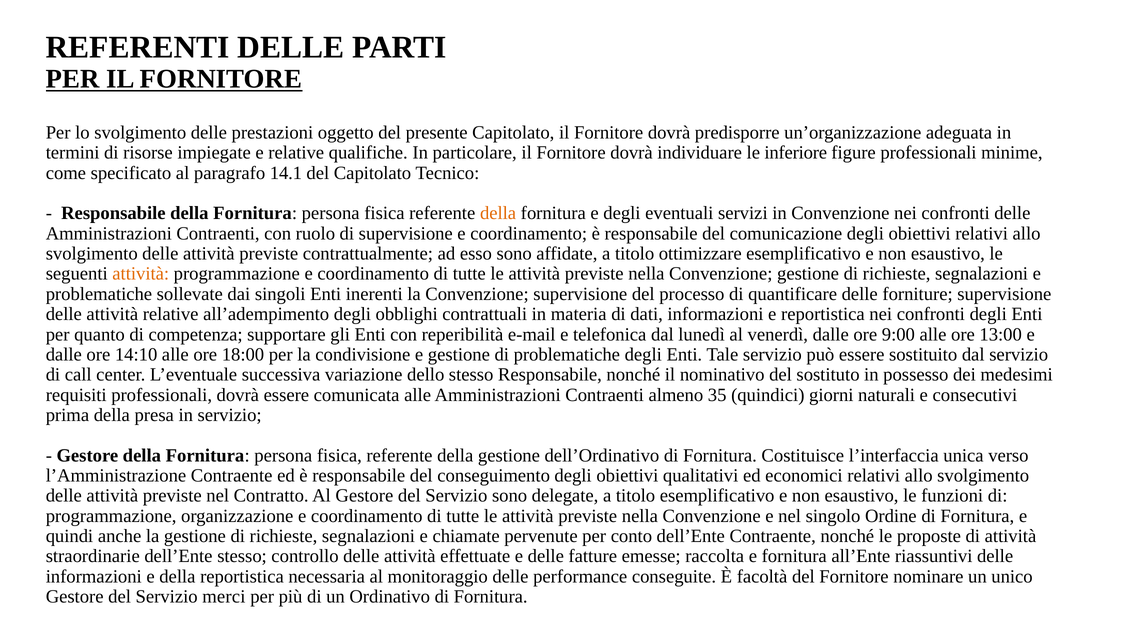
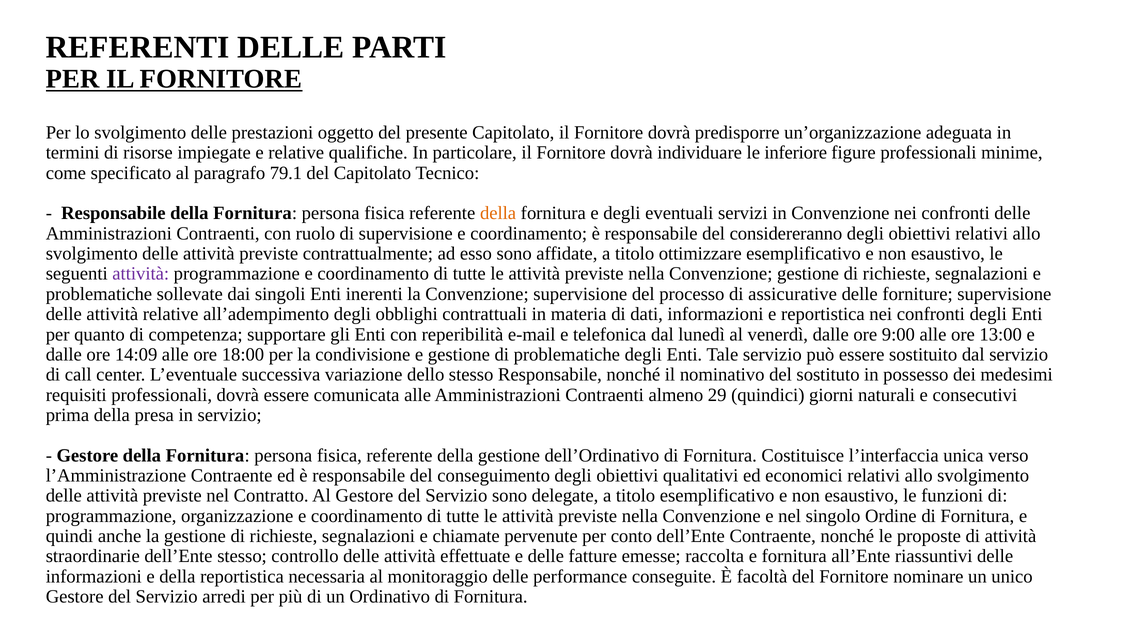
14.1: 14.1 -> 79.1 (286, 173)
comunicazione: comunicazione -> considereranno (786, 233)
attività colour: orange -> purple (141, 274)
quantificare: quantificare -> assicurative (793, 294)
14:10: 14:10 -> 14:09 (136, 354)
35: 35 -> 29 (717, 395)
merci: merci -> arredi (224, 596)
